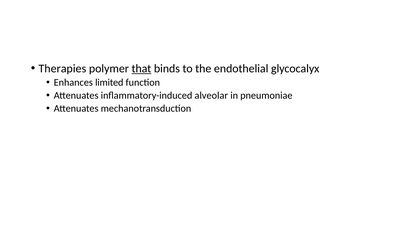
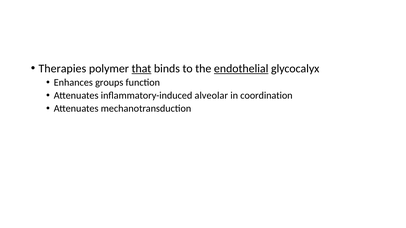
endothelial underline: none -> present (241, 69)
limited: limited -> groups (109, 83)
pneumoniae: pneumoniae -> coordination (266, 96)
